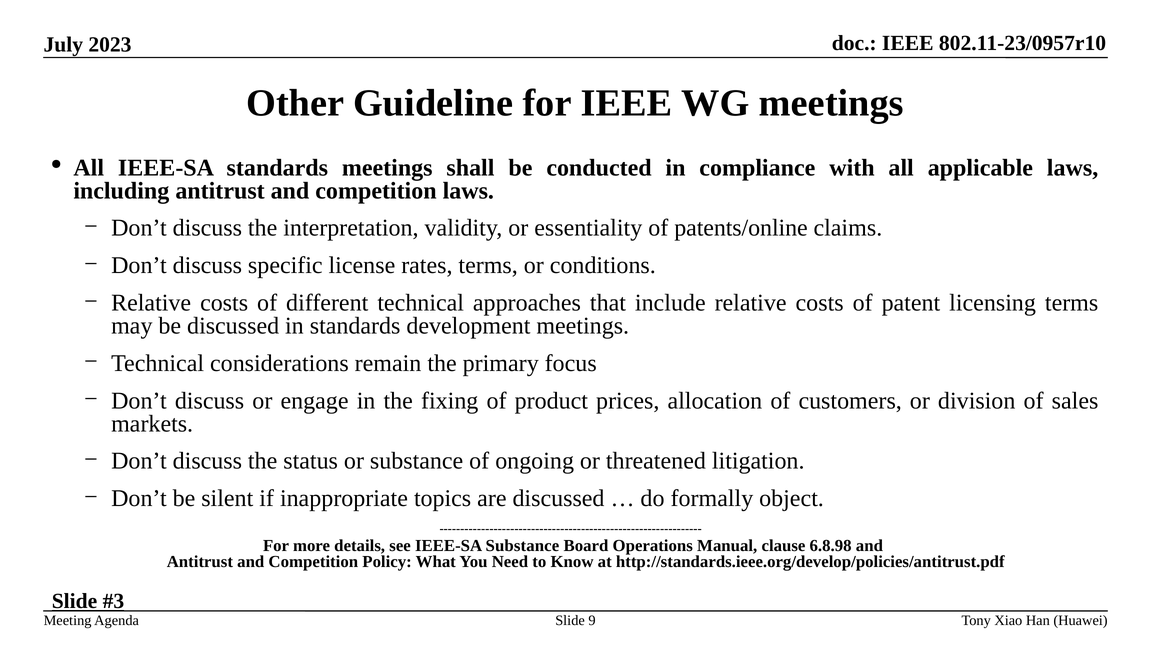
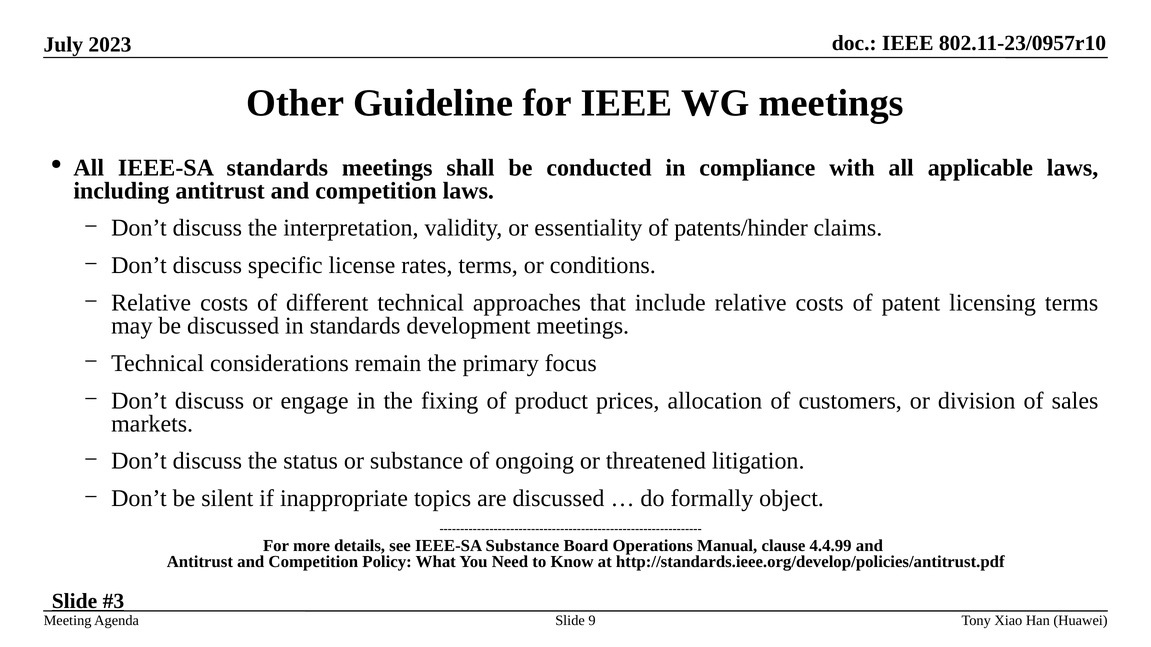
patents/online: patents/online -> patents/hinder (741, 228)
6.8.98: 6.8.98 -> 4.4.99 (831, 546)
